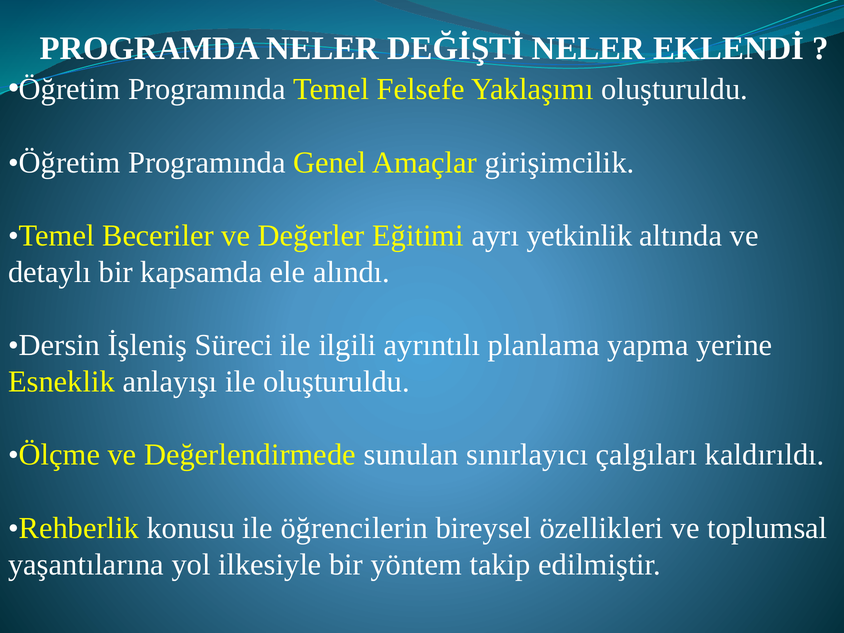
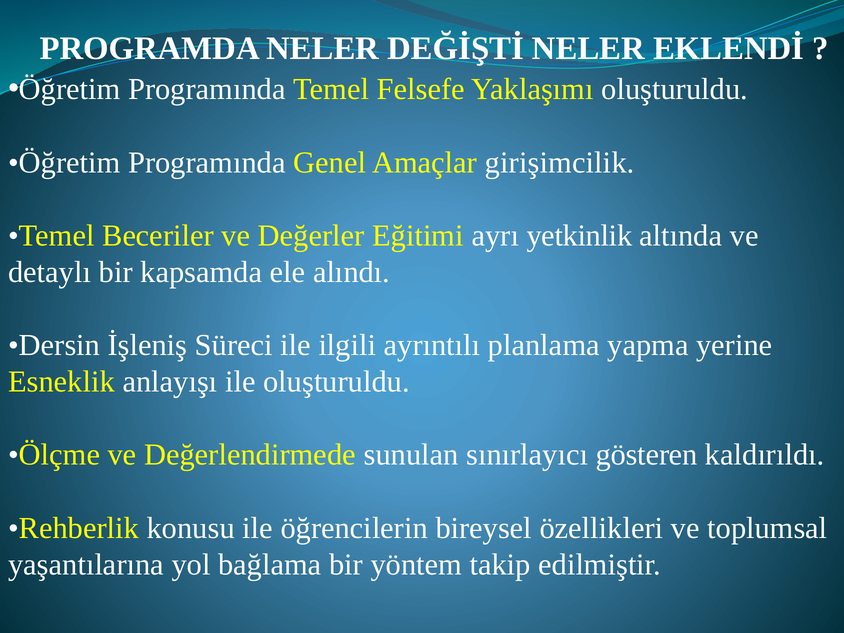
çalgıları: çalgıları -> gösteren (647, 455)
ilkesiyle: ilkesiyle -> bağlama (270, 565)
